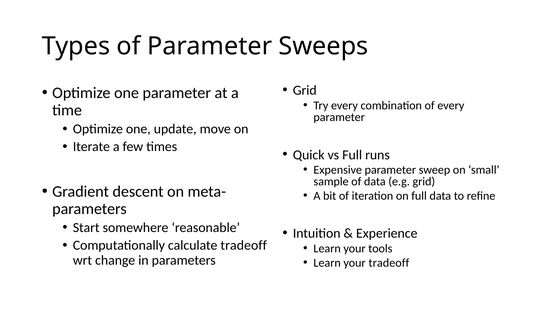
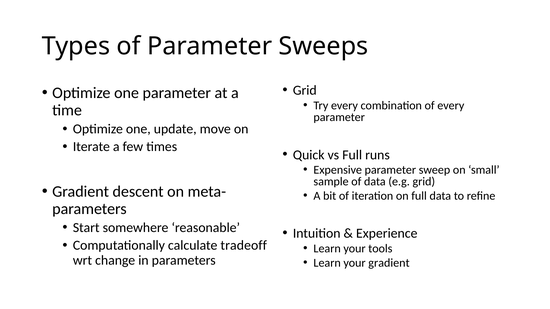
your tradeoff: tradeoff -> gradient (389, 263)
